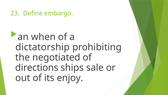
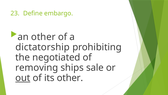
an when: when -> other (43, 37)
directions: directions -> removing (37, 67)
out underline: none -> present (23, 78)
its enjoy: enjoy -> other (70, 78)
